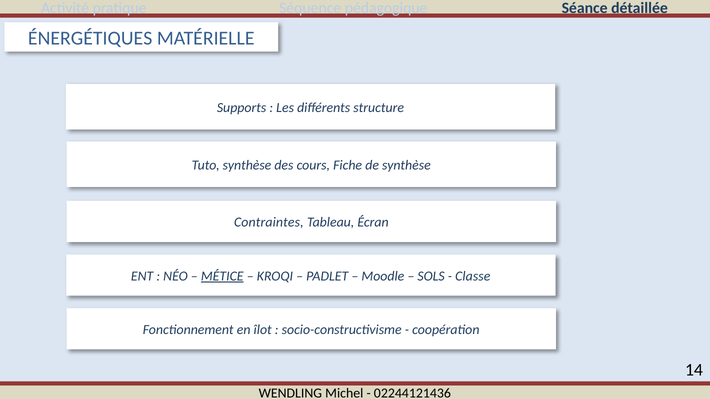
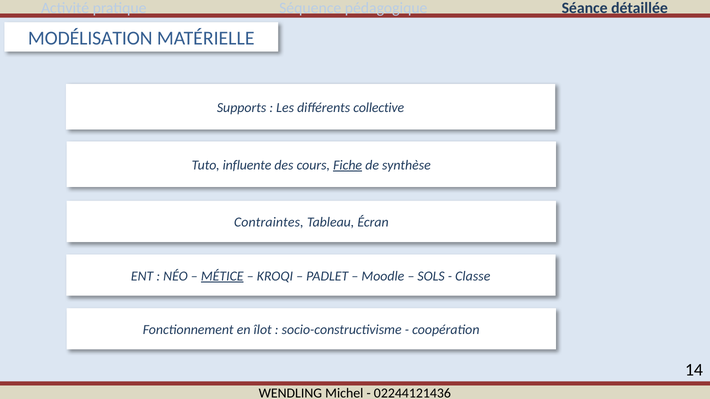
ÉNERGÉTIQUES: ÉNERGÉTIQUES -> MODÉLISATION (90, 38)
structure: structure -> collective (379, 108)
Tuto synthèse: synthèse -> influente (247, 165)
Fiche underline: none -> present (348, 165)
